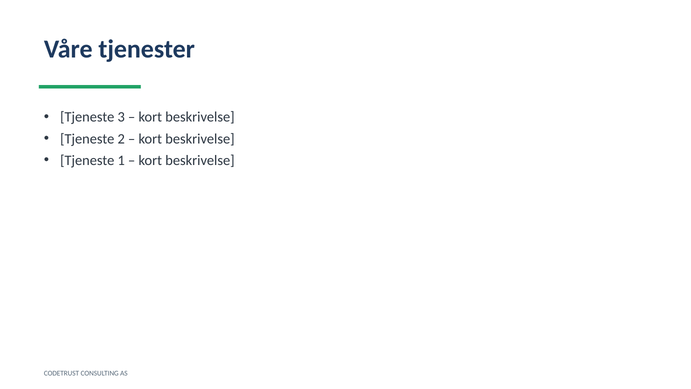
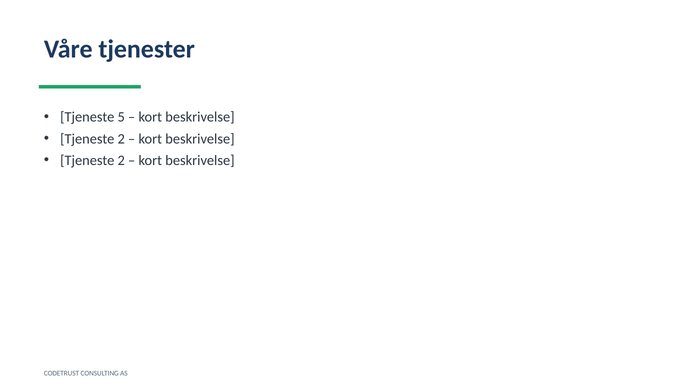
3: 3 -> 5 (121, 117)
1: 1 -> 2 (121, 160)
